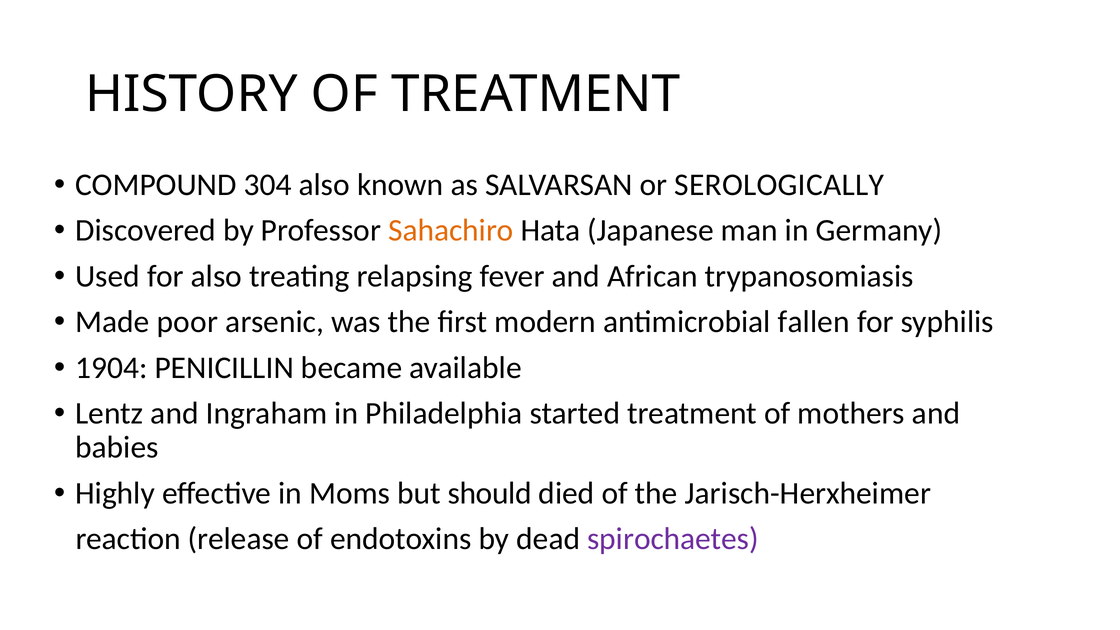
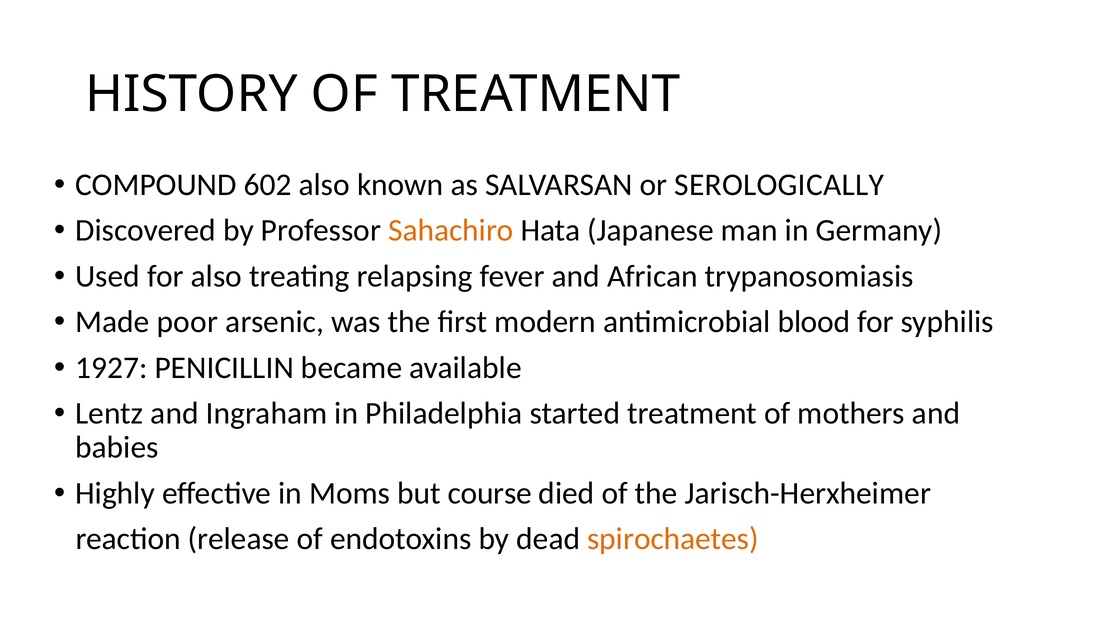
304: 304 -> 602 (268, 185)
fallen: fallen -> blood (814, 322)
1904: 1904 -> 1927 (111, 368)
should: should -> course (490, 493)
spirochaetes colour: purple -> orange (673, 539)
